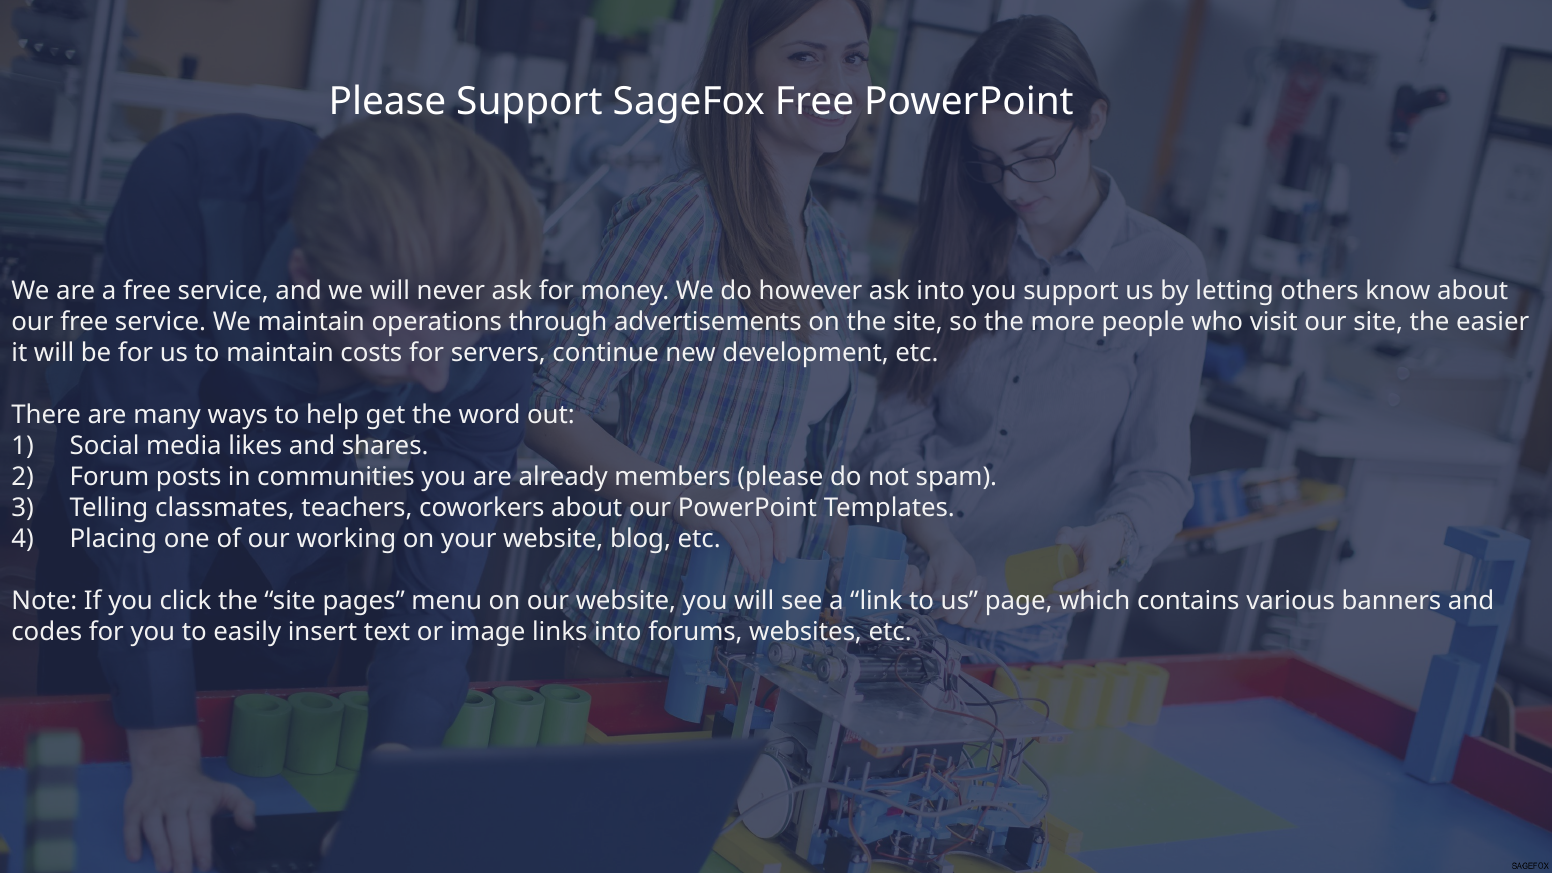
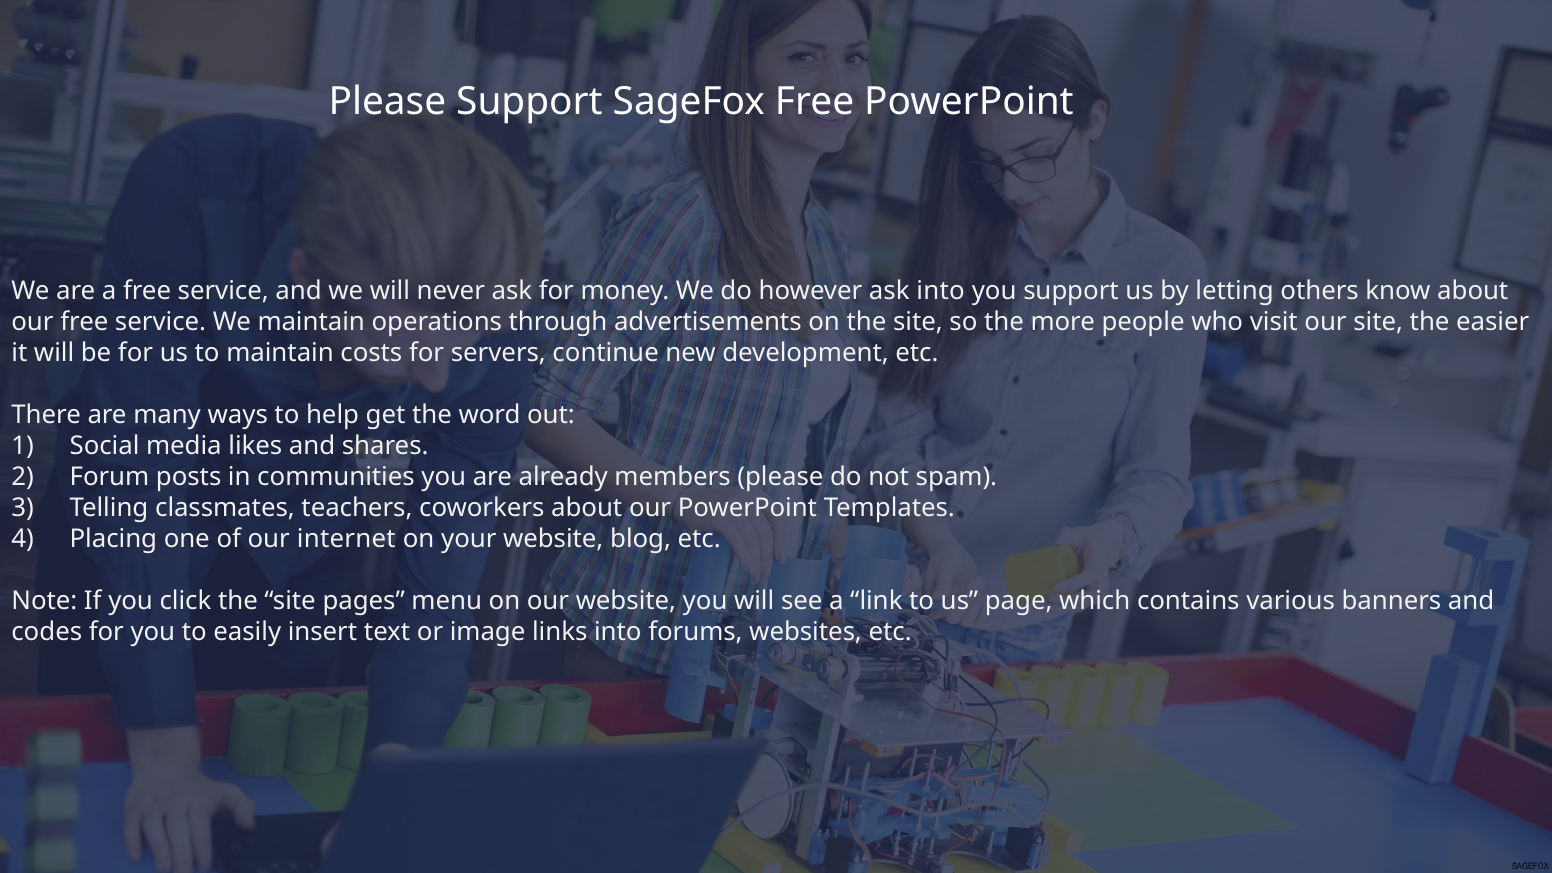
working: working -> internet (346, 539)
